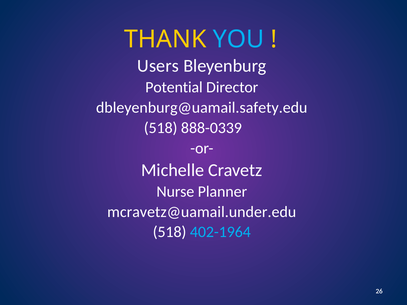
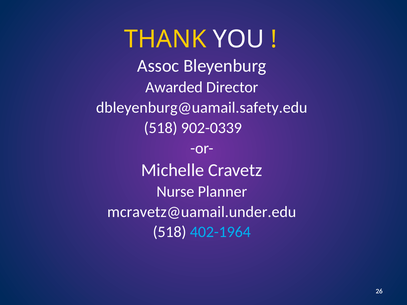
YOU colour: light blue -> white (239, 39)
Users: Users -> Assoc (158, 66)
Potential: Potential -> Awarded (174, 87)
888-0339: 888-0339 -> 902-0339 (211, 128)
